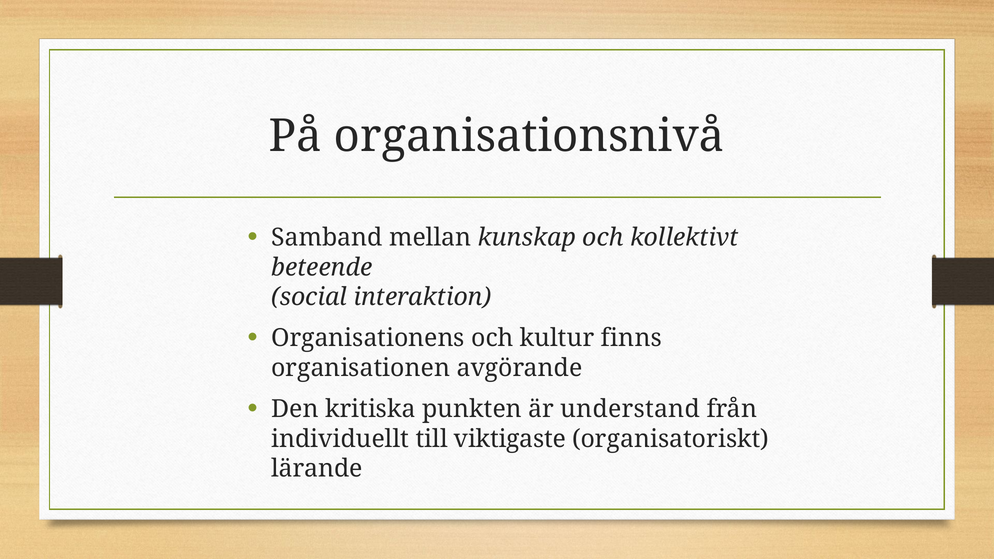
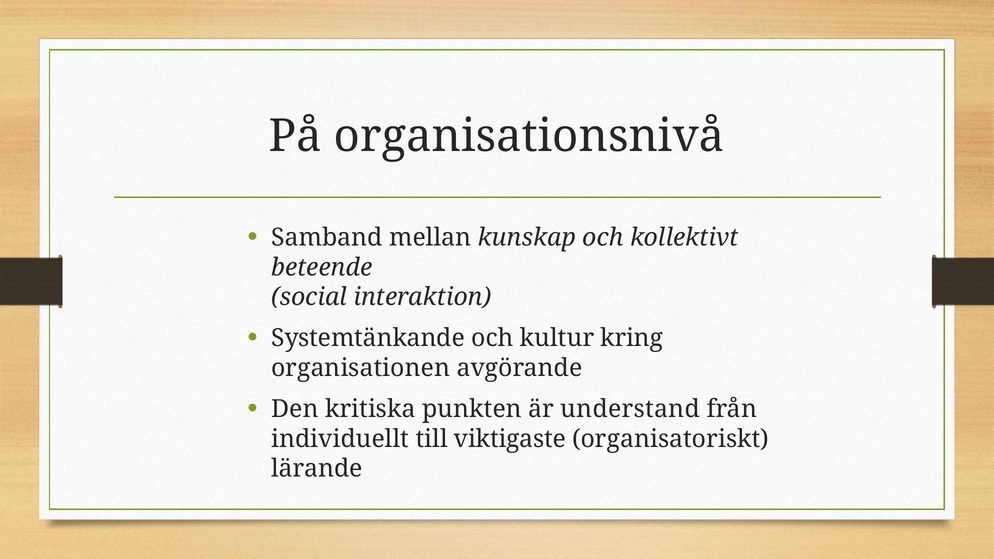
Organisationens: Organisationens -> Systemtänkande (368, 338)
finns: finns -> kring (632, 338)
